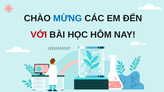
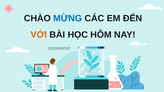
VỚI colour: red -> orange (39, 35)
